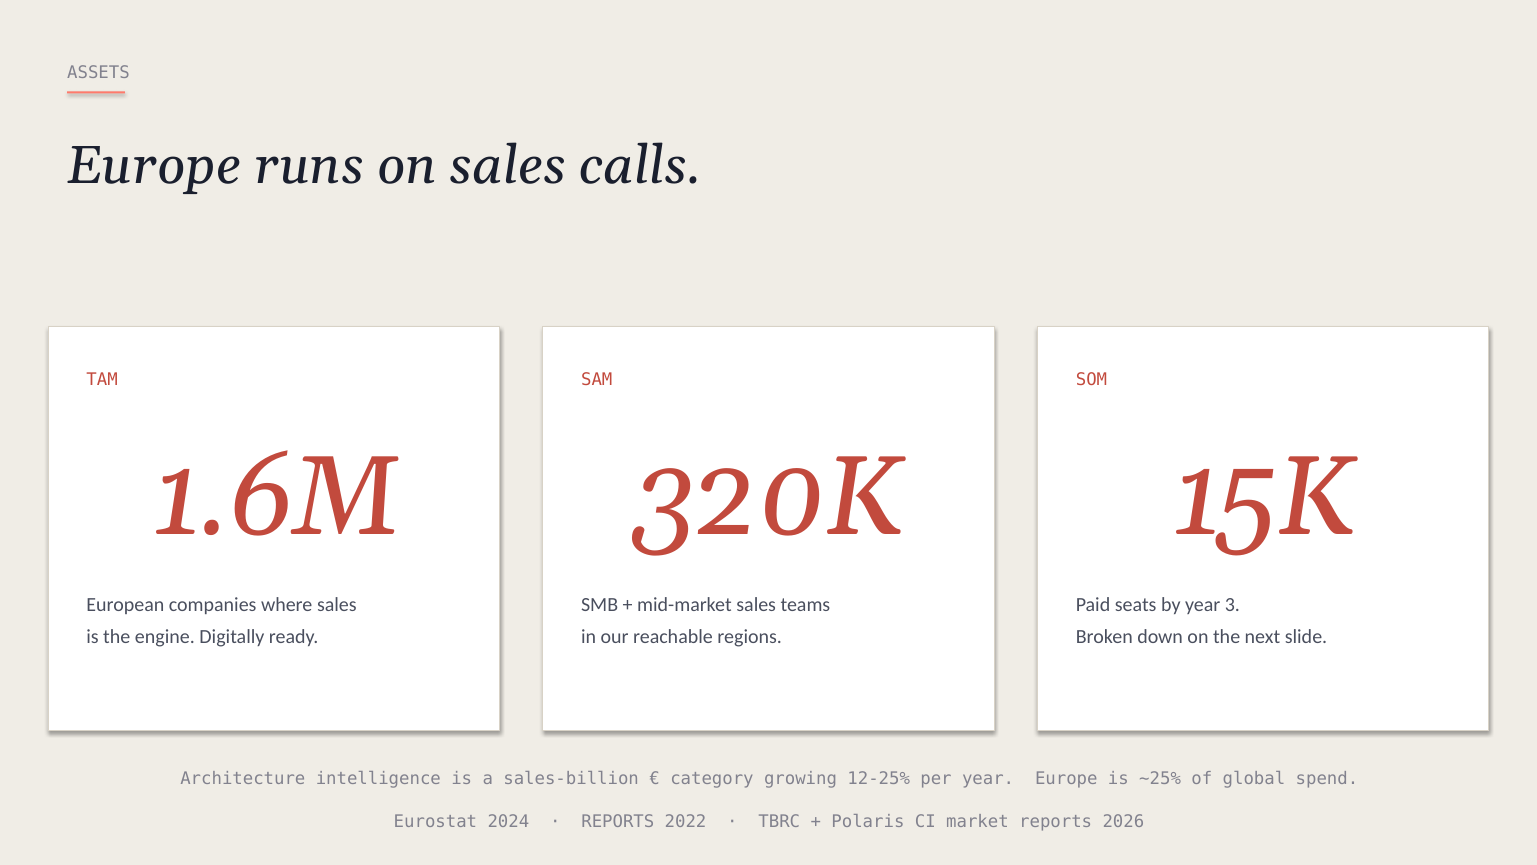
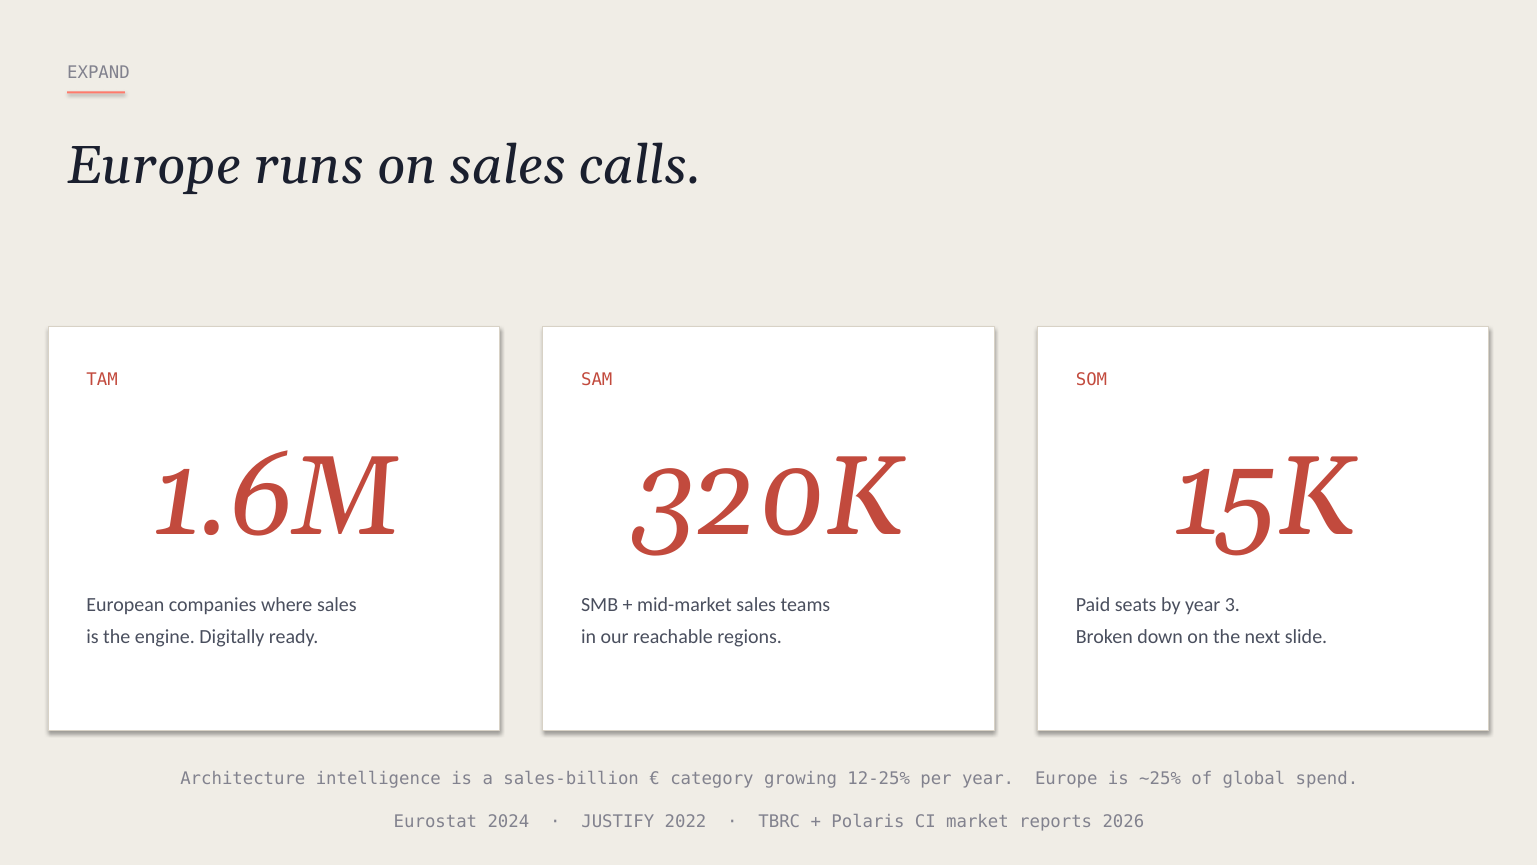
ASSETS: ASSETS -> EXPAND (98, 72)
REPORTS: REPORTS -> JUSTIFY (618, 822)
